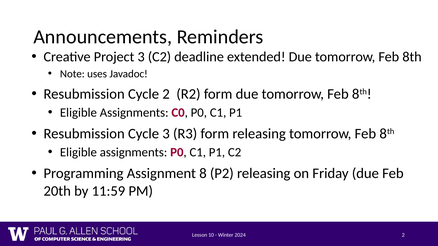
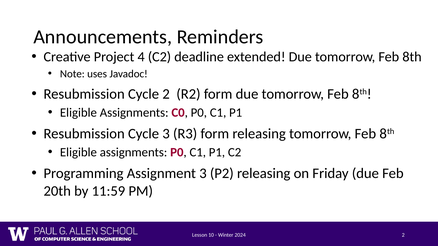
Project 3: 3 -> 4 (141, 57)
Assignment 8: 8 -> 3 (203, 174)
